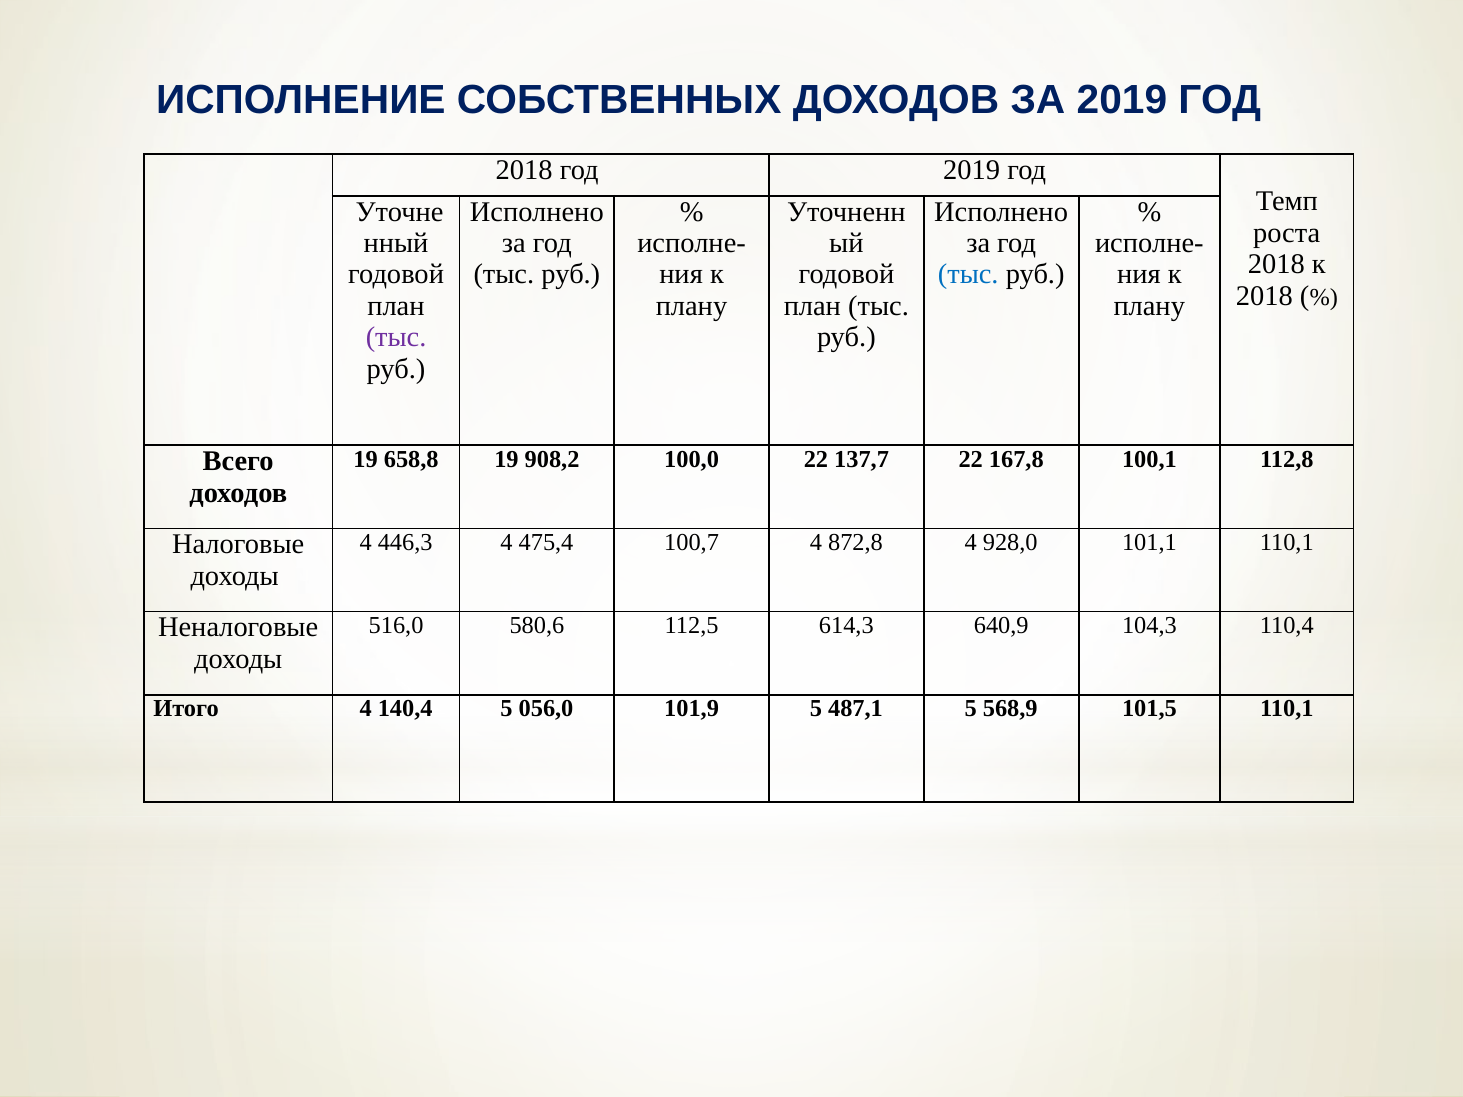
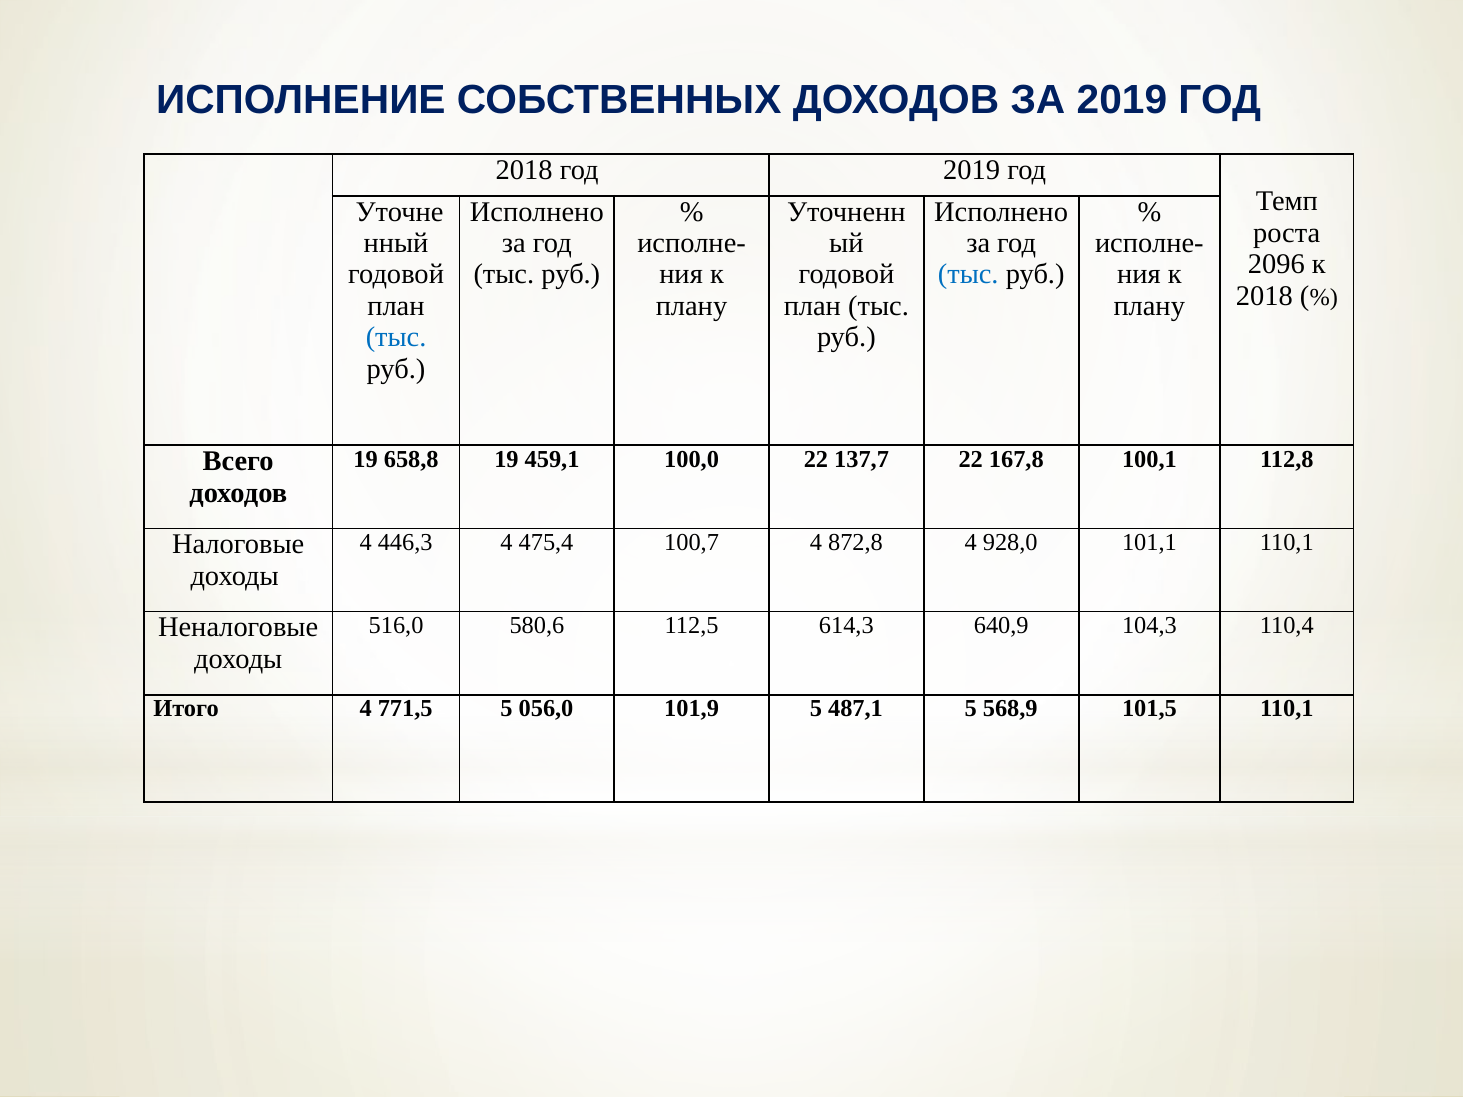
2018: 2018 -> 2096 (1276, 264)
тыс colour: purple -> blue (396, 338)
908,2: 908,2 -> 459,1 (552, 459)
140,4: 140,4 -> 771,5 (405, 709)
